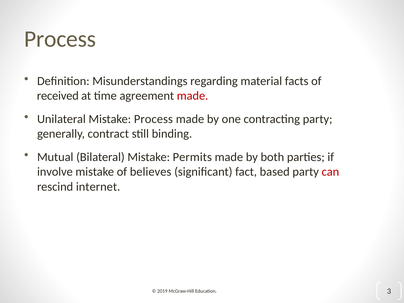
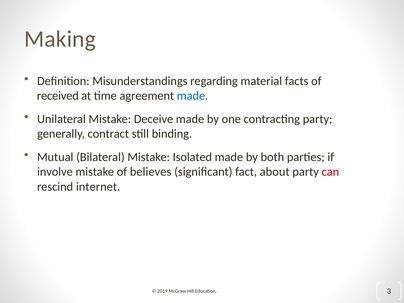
Process: Process -> Making (60, 39)
made colour: red -> blue (193, 96)
Mistake Process: Process -> Deceive (154, 119)
Permits: Permits -> Isolated (192, 157)
based: based -> about (275, 172)
